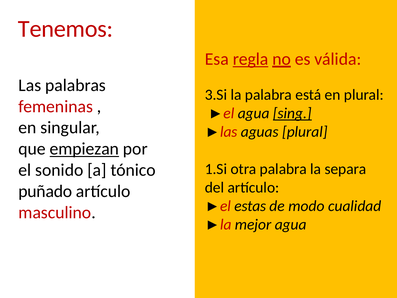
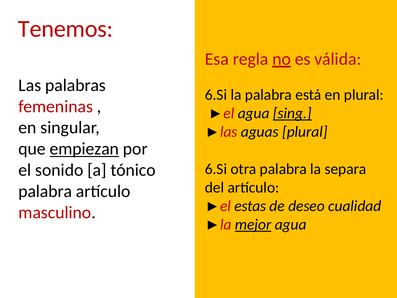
regla underline: present -> none (251, 59)
3.Si: 3.Si -> 6.Si (216, 95)
1.Si: 1.Si -> 6.Si (216, 169)
puñado: puñado -> palabra (45, 191)
modo: modo -> deseo (307, 206)
mejor underline: none -> present (253, 224)
